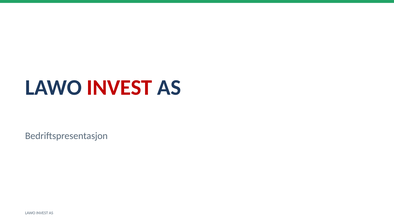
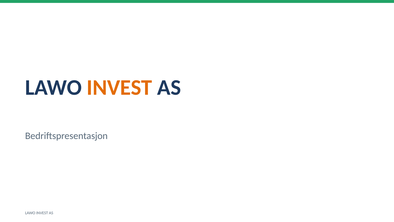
INVEST colour: red -> orange (119, 87)
